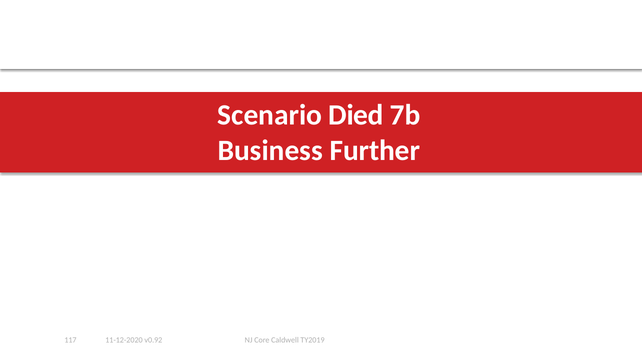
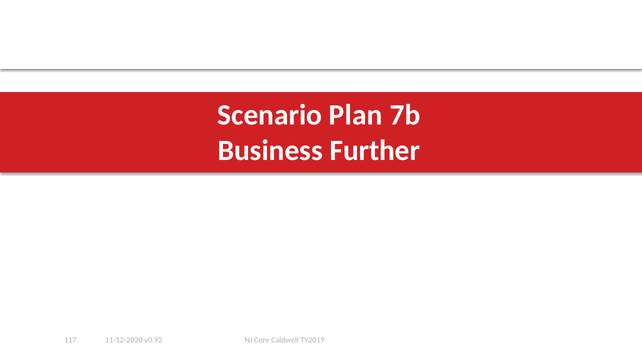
Died: Died -> Plan (356, 115)
